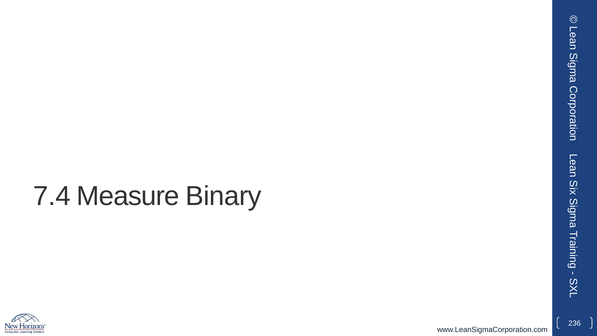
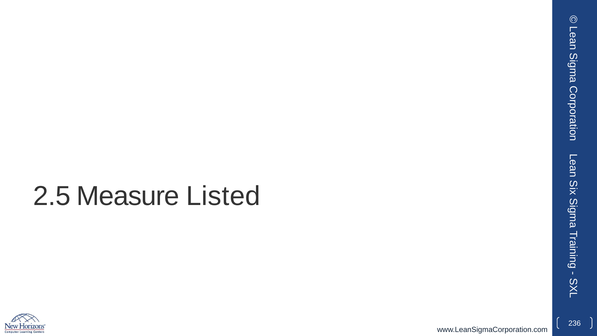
7.4: 7.4 -> 2.5 (52, 196)
Binary: Binary -> Listed (223, 196)
